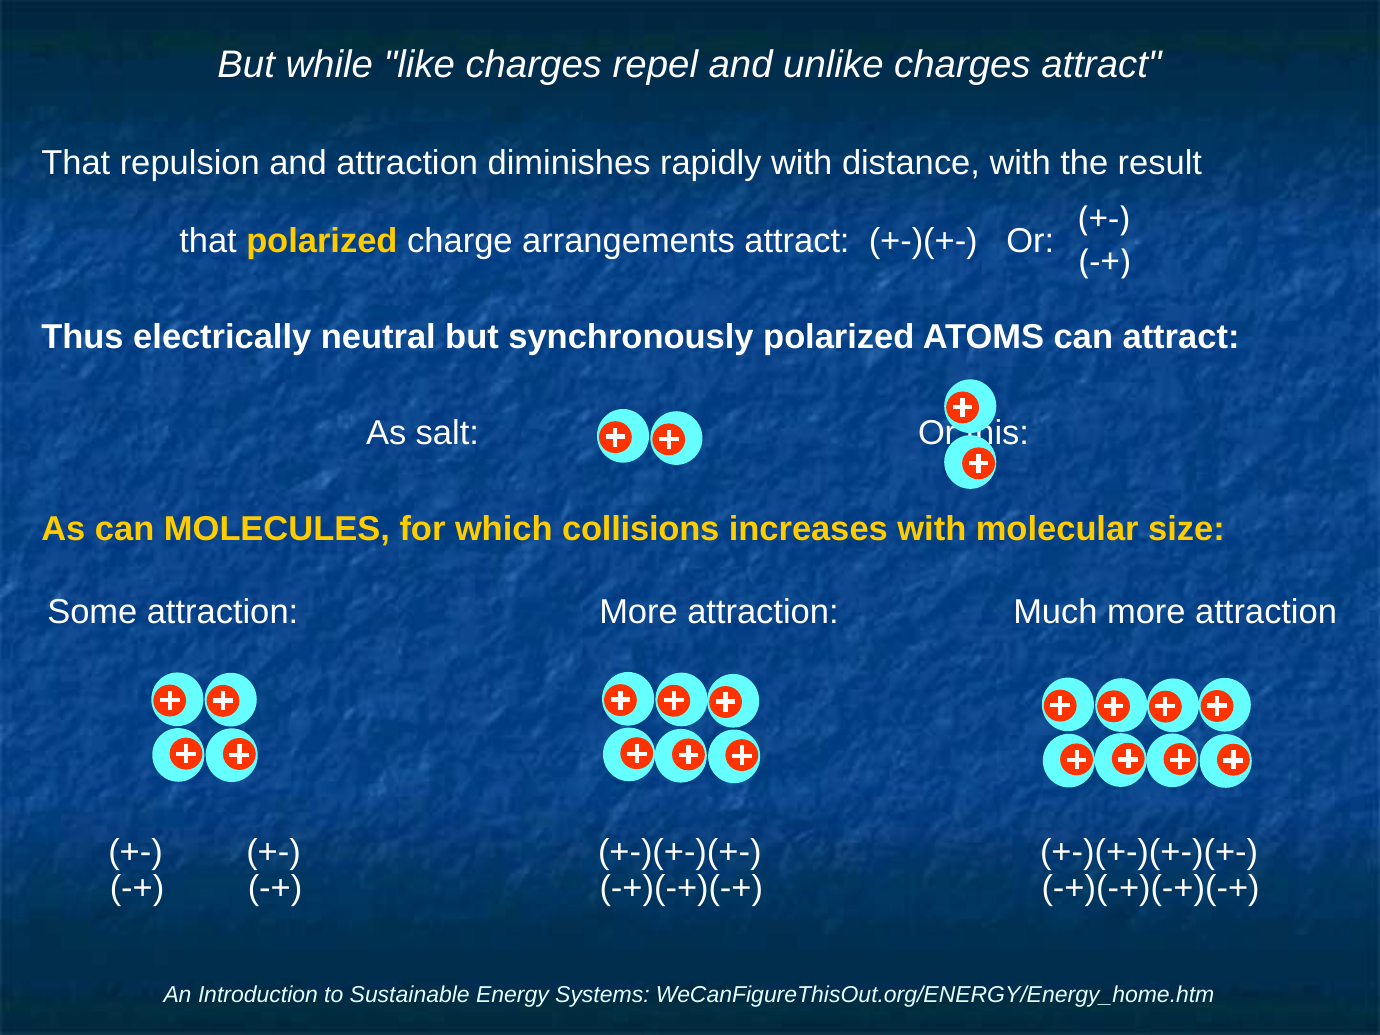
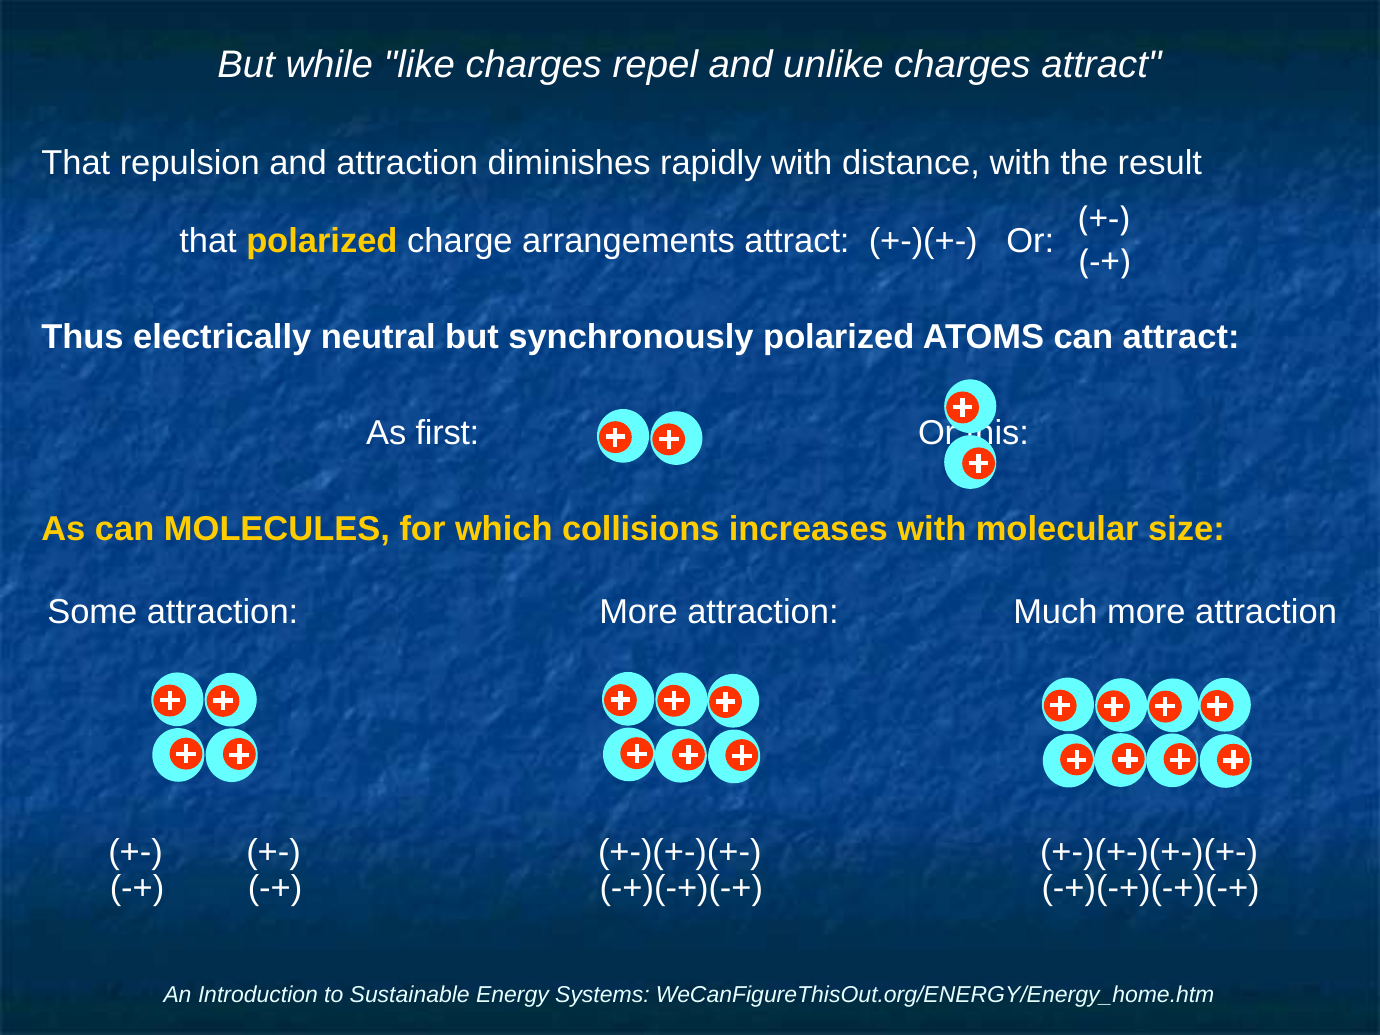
salt: salt -> first (447, 433)
